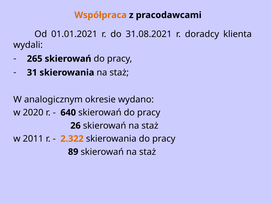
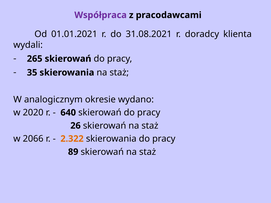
Współpraca colour: orange -> purple (101, 15)
31: 31 -> 35 (32, 73)
2011: 2011 -> 2066 (33, 139)
